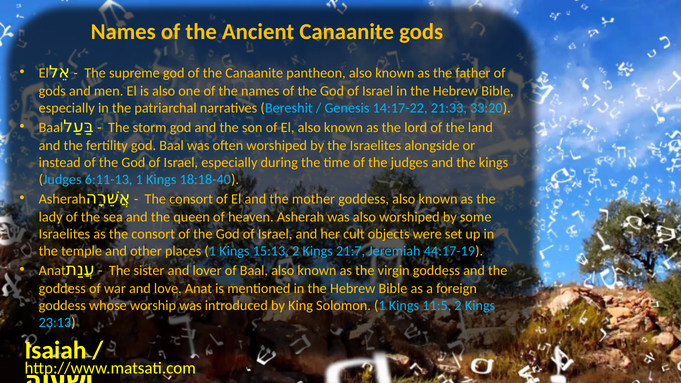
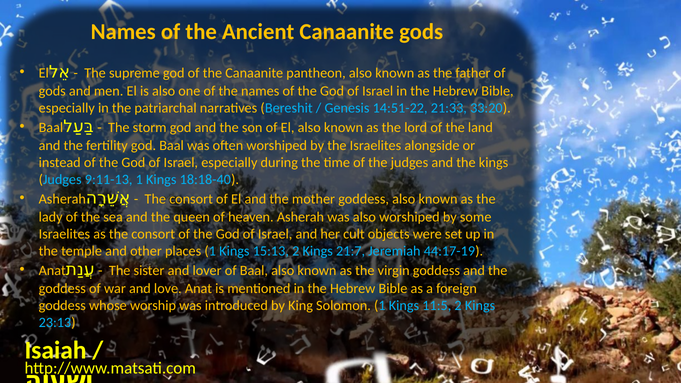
14:17-22: 14:17-22 -> 14:51-22 (400, 108)
6:11-13: 6:11-13 -> 9:11-13 (109, 179)
